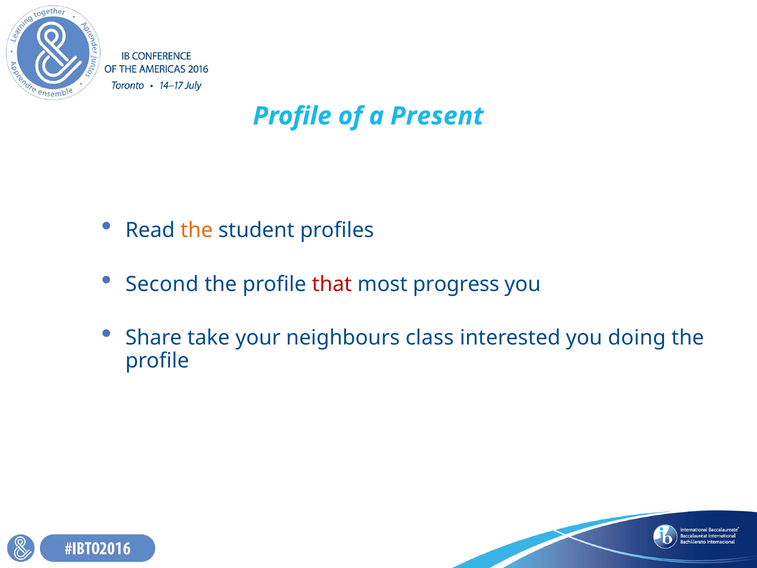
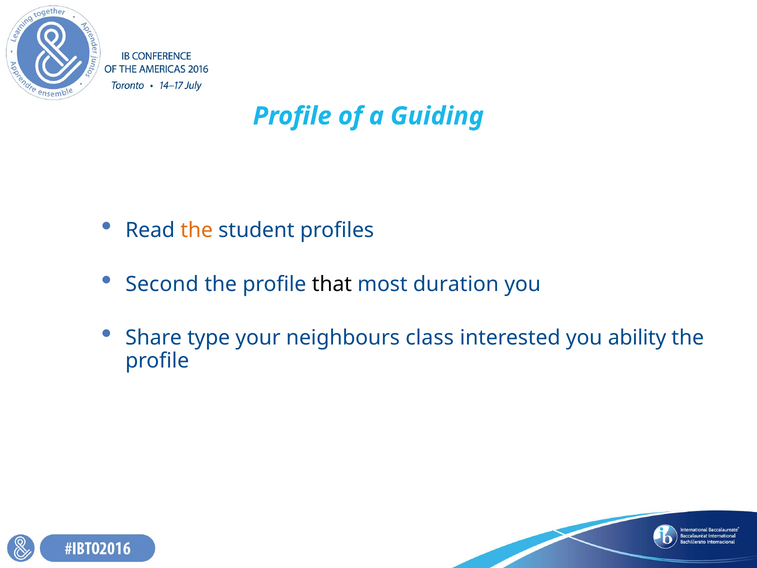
Present: Present -> Guiding (437, 116)
that colour: red -> black (332, 284)
progress: progress -> duration (456, 284)
take: take -> type (209, 338)
doing: doing -> ability (637, 338)
